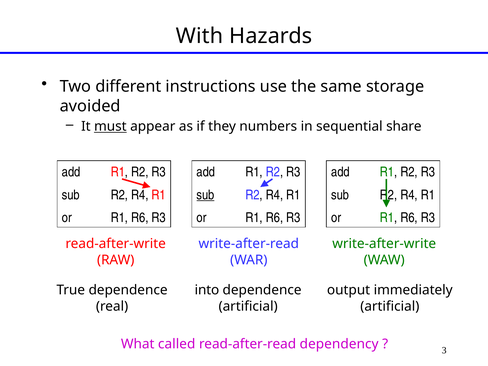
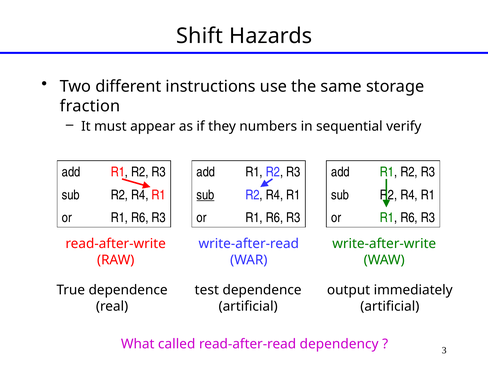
With: With -> Shift (200, 36)
avoided: avoided -> fraction (90, 106)
must underline: present -> none (110, 126)
share: share -> verify (404, 126)
into: into -> test (207, 290)
